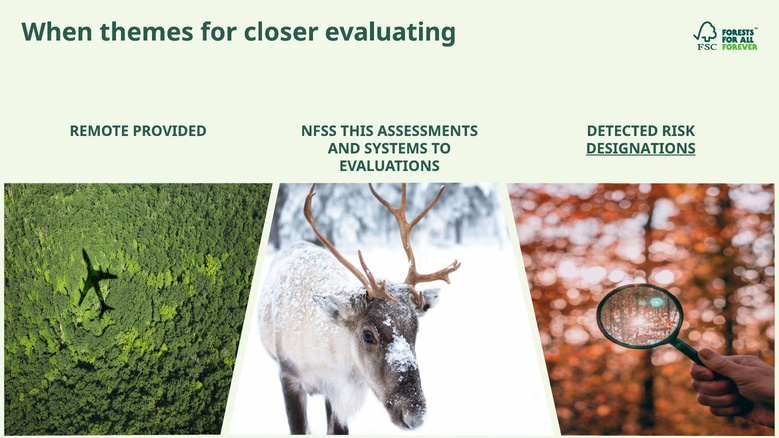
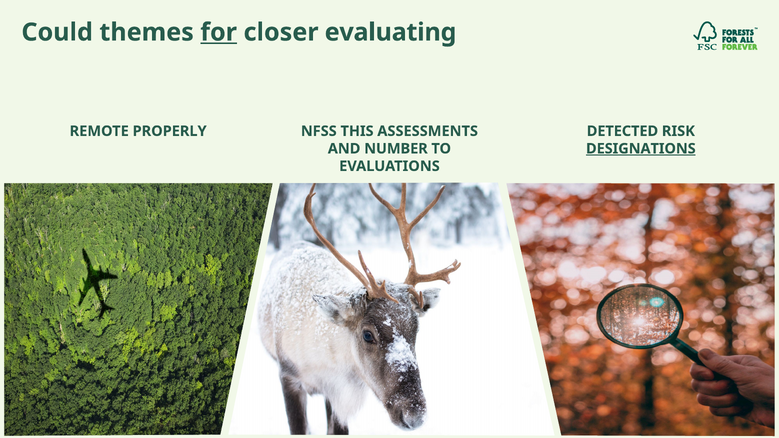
When: When -> Could (57, 32)
for underline: none -> present (219, 32)
PROVIDED: PROVIDED -> PROPERLY (170, 131)
SYSTEMS: SYSTEMS -> NUMBER (396, 149)
